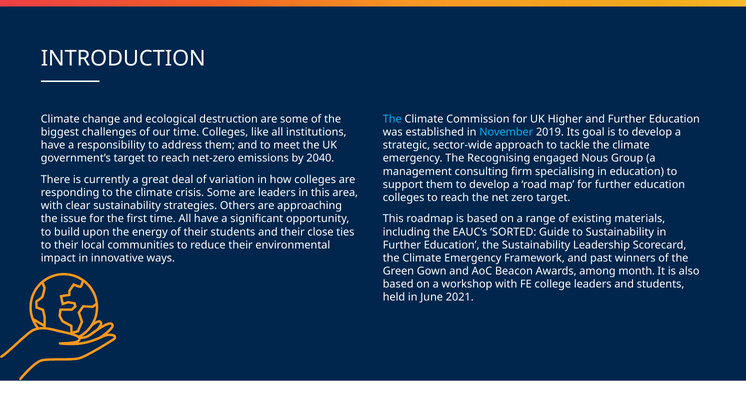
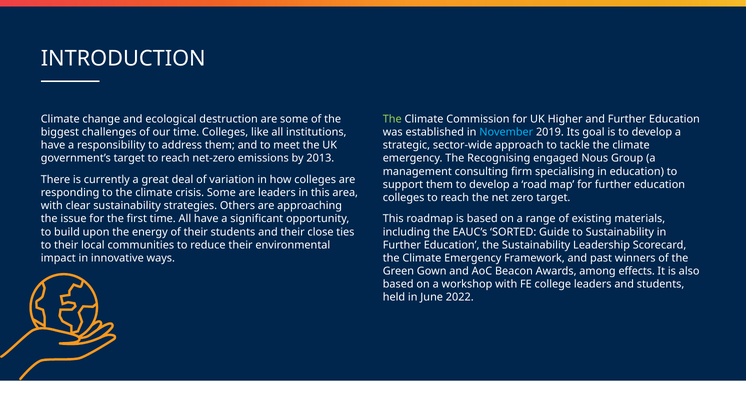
The colour: light blue -> light green (392, 119)
2040: 2040 -> 2013 (320, 158)
month: month -> effects (637, 271)
2021: 2021 -> 2022 (460, 297)
